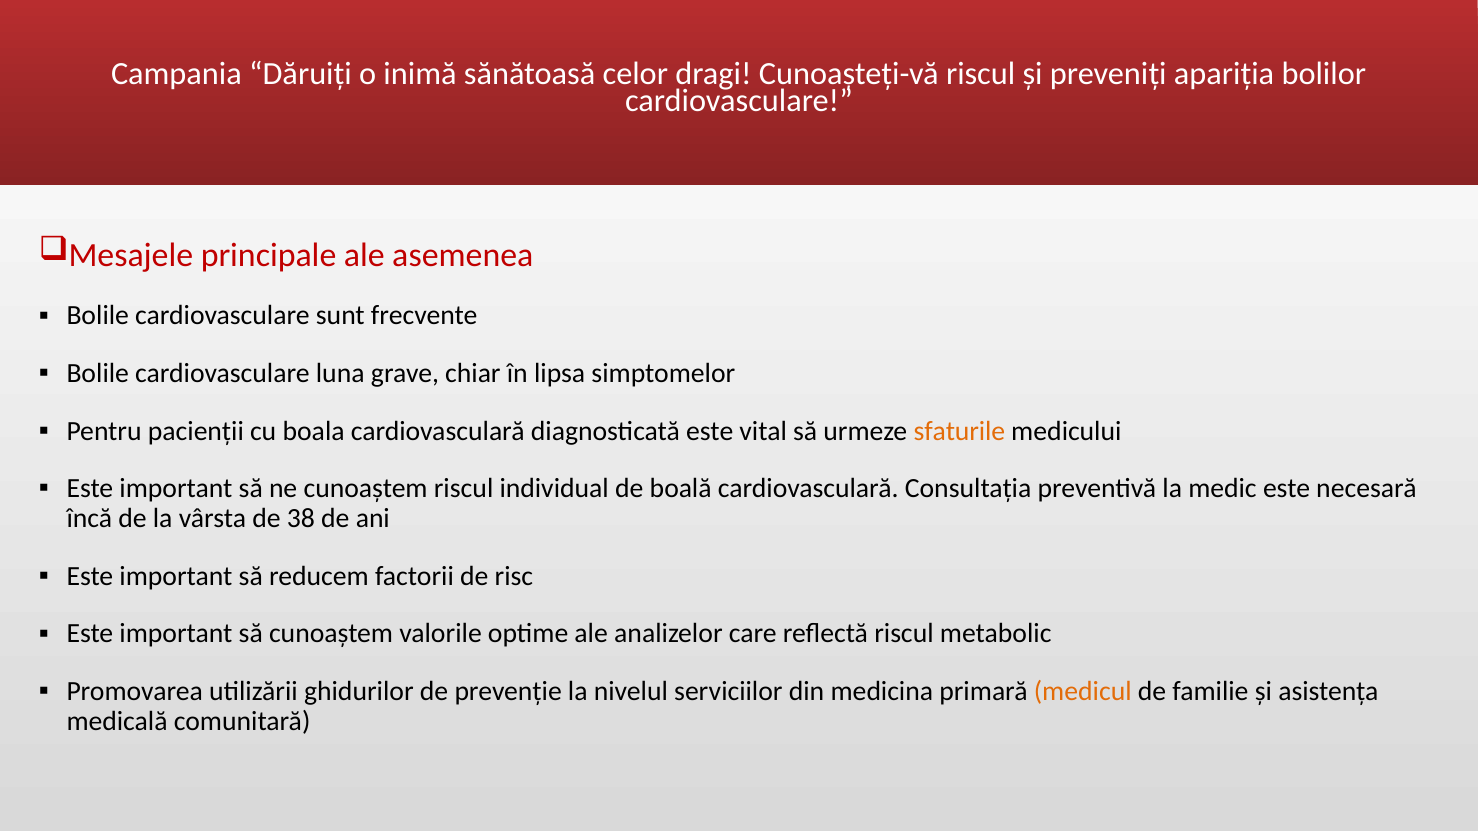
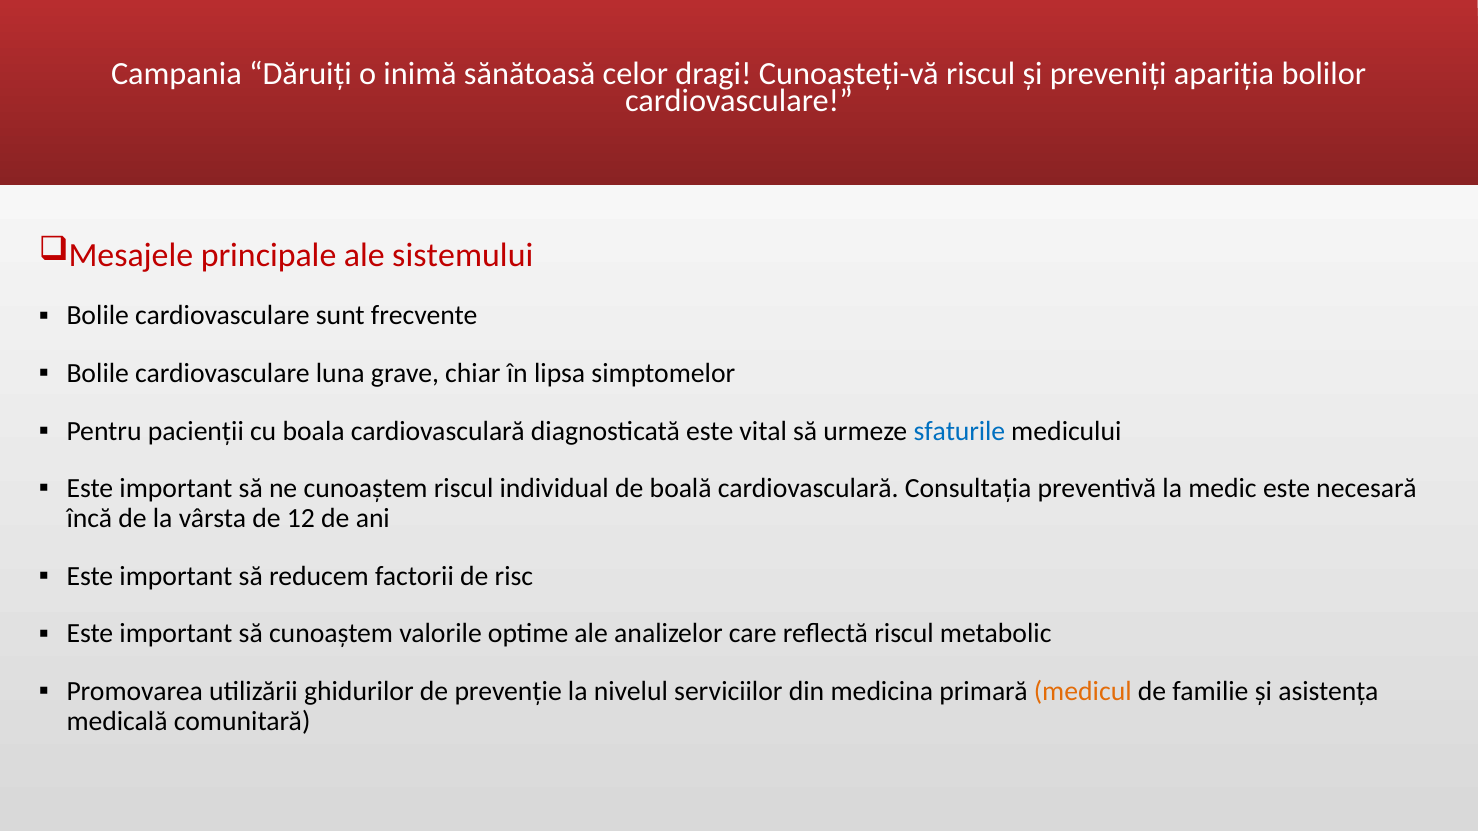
asemenea: asemenea -> sistemului (463, 255)
sfaturile colour: orange -> blue (959, 431)
38: 38 -> 12 (301, 519)
